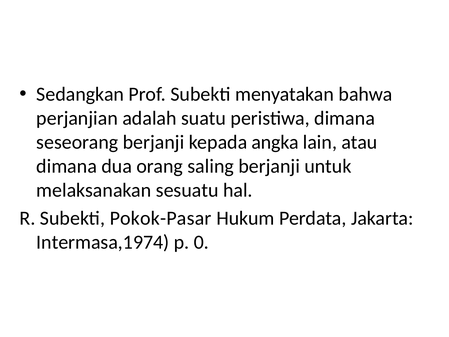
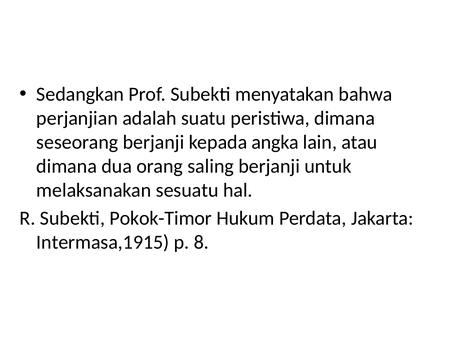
Pokok-Pasar: Pokok-Pasar -> Pokok-Timor (161, 218)
Intermasa,1974: Intermasa,1974 -> Intermasa,1915 (103, 242)
0: 0 -> 8 (201, 242)
